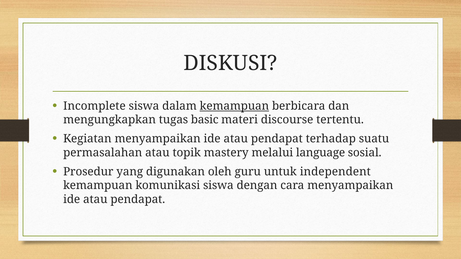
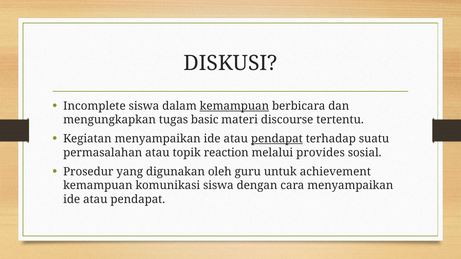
pendapat underline: none -> present (277, 139)
mastery: mastery -> reaction (226, 153)
language: language -> provides (320, 153)
independent: independent -> achievement (335, 172)
